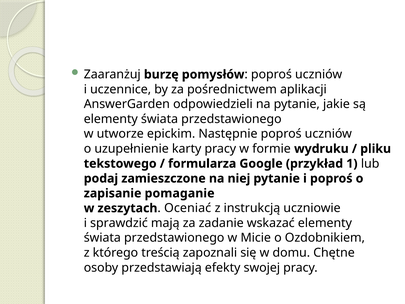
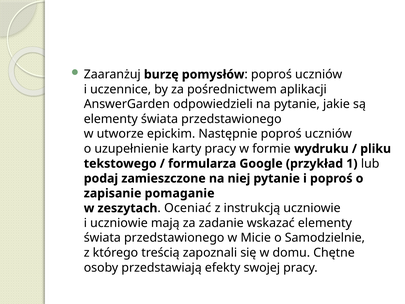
i sprawdzić: sprawdzić -> uczniowie (119, 223)
Ozdobnikiem: Ozdobnikiem -> Samodzielnie (325, 238)
